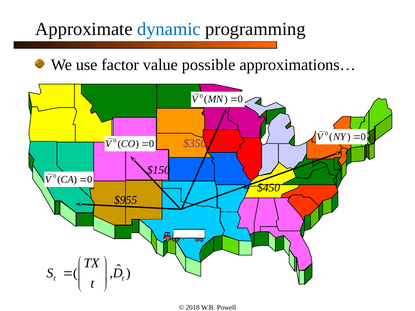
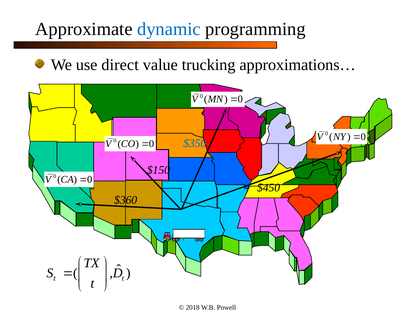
factor: factor -> direct (120, 65)
possible: possible -> trucking (209, 65)
$350 colour: purple -> blue (195, 144)
$955: $955 -> $360 (126, 200)
